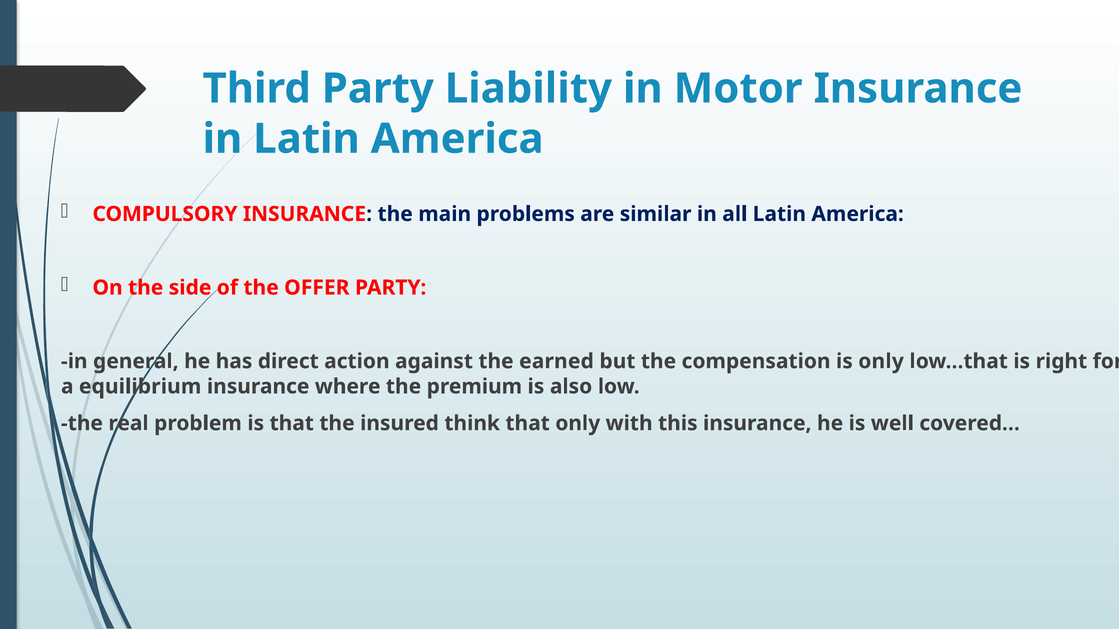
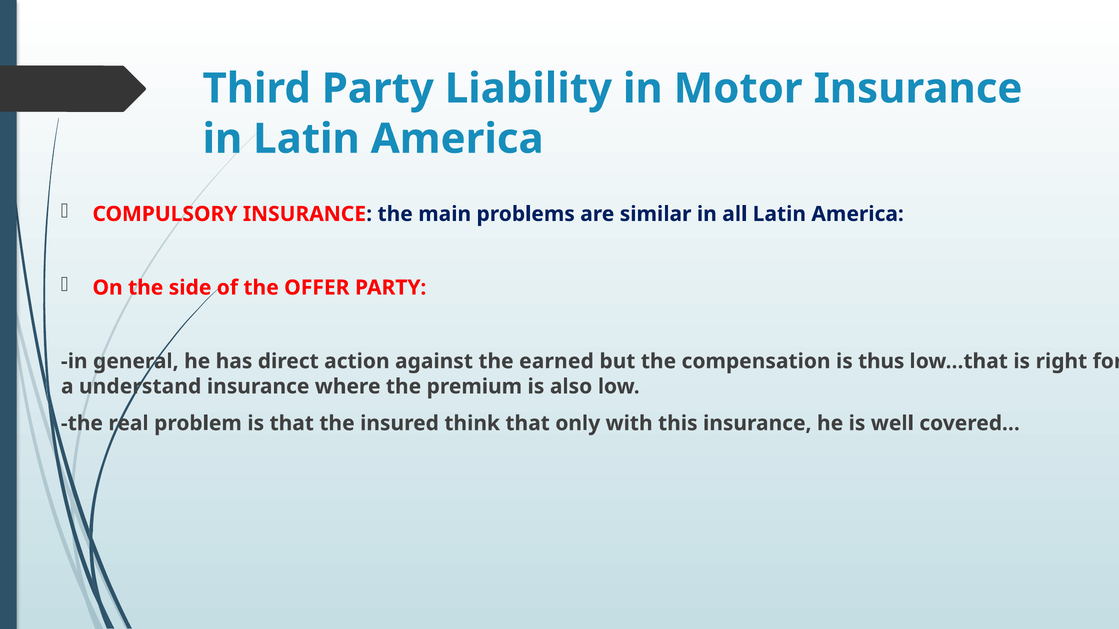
is only: only -> thus (881, 362)
equilibrium: equilibrium -> understand (140, 387)
